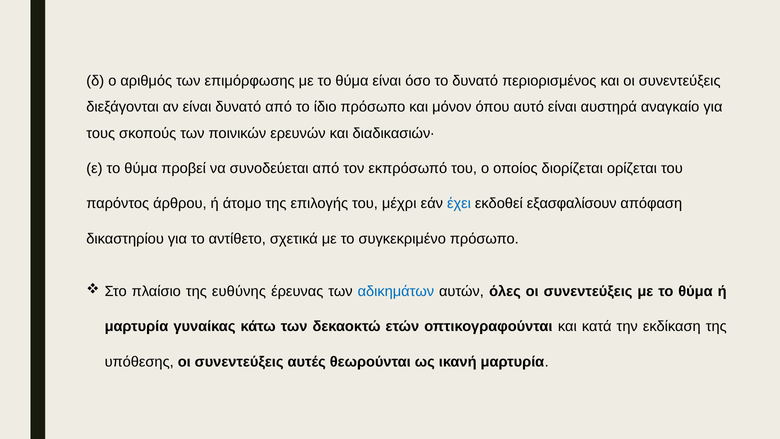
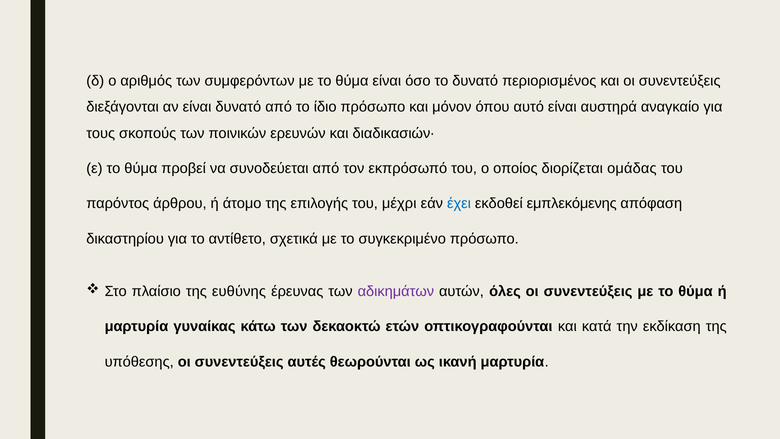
επιμόρφωσης: επιμόρφωσης -> συμφερόντων (250, 81)
ορίζεται: ορίζεται -> ομάδας (632, 168)
εξασφαλίσουν: εξασφαλίσουν -> εμπλεκόμενης (572, 204)
αδικημάτων colour: blue -> purple (396, 291)
